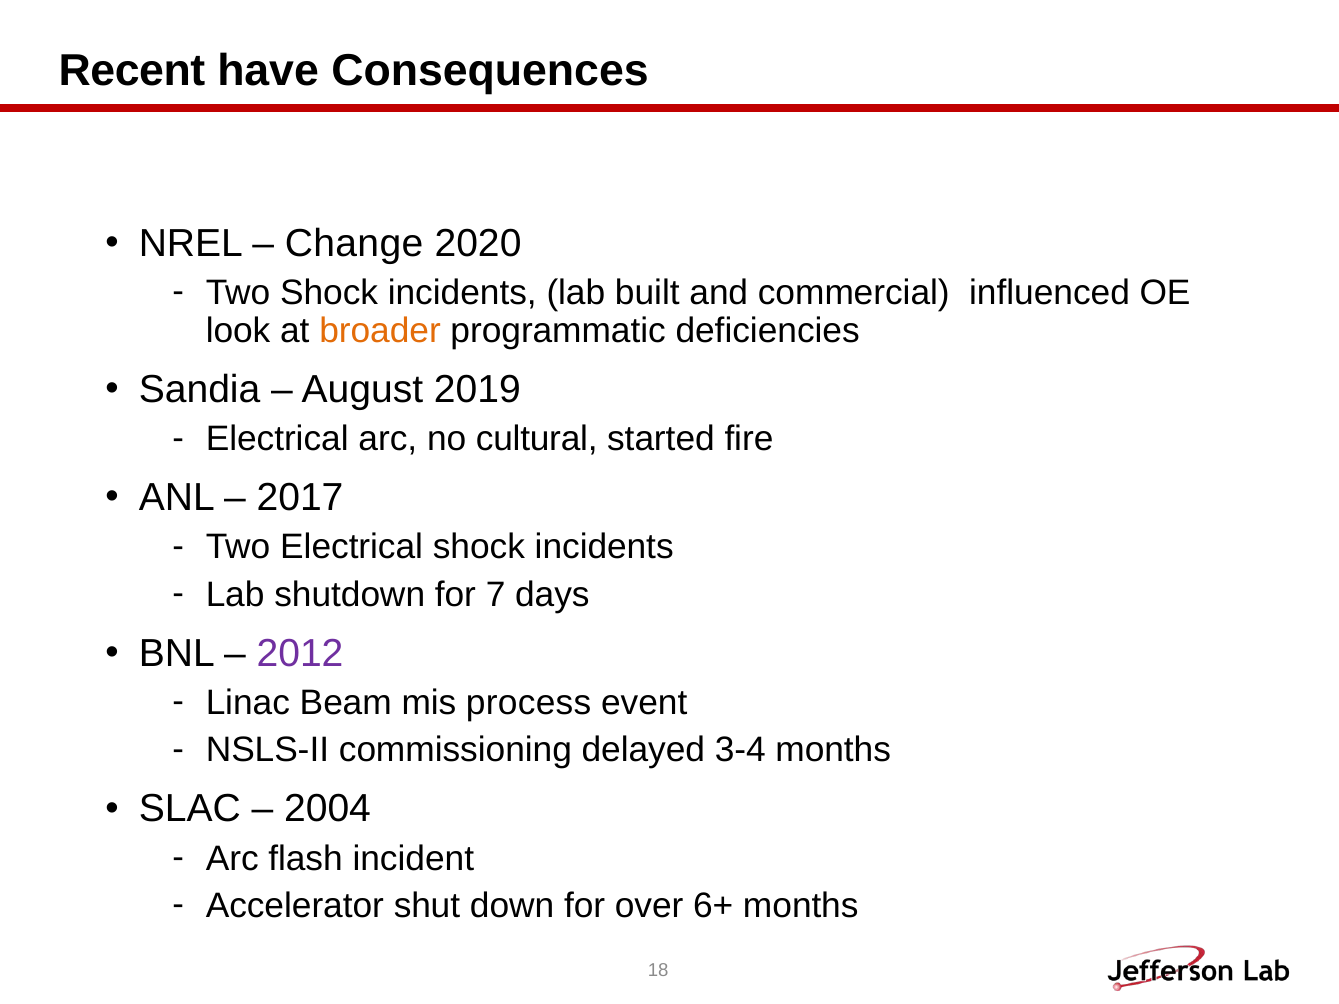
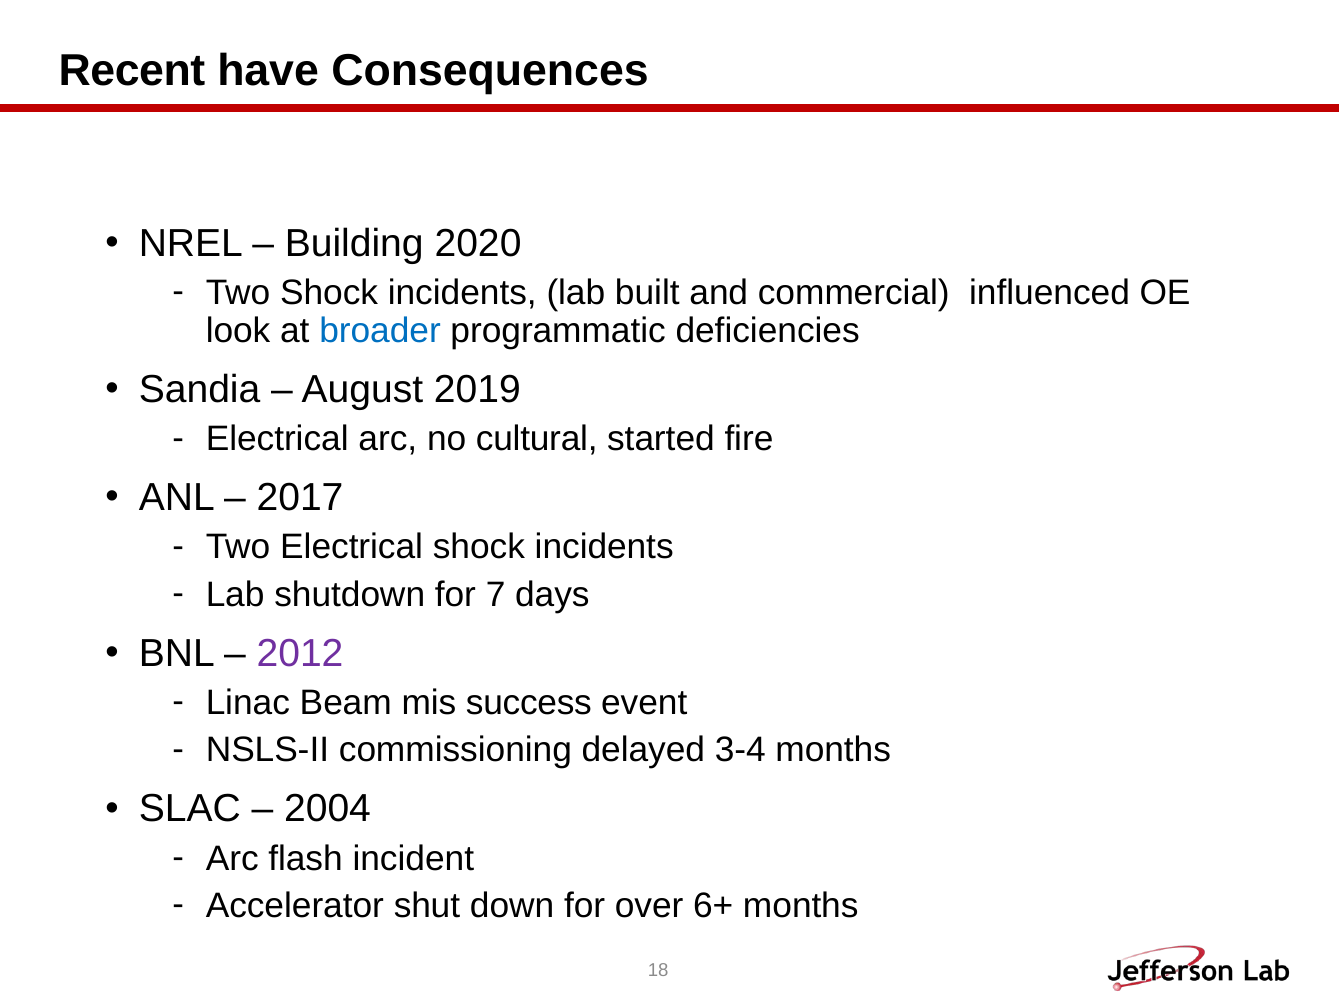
Change: Change -> Building (354, 243)
broader colour: orange -> blue (380, 331)
process: process -> success (529, 703)
